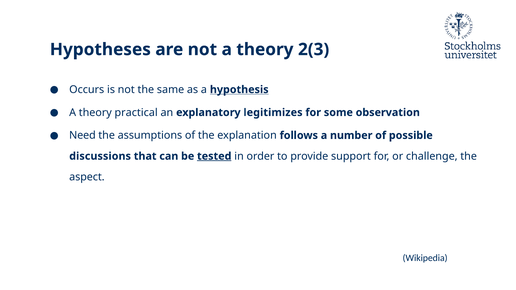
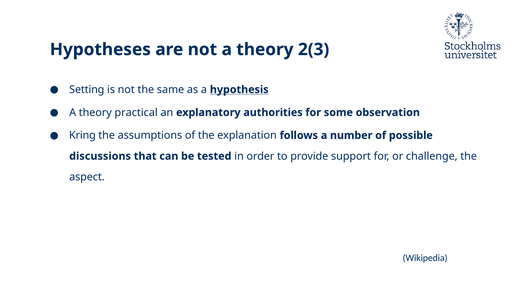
Occurs: Occurs -> Setting (87, 90)
legitimizes: legitimizes -> authorities (273, 113)
Need: Need -> Kring (82, 136)
tested underline: present -> none (214, 156)
